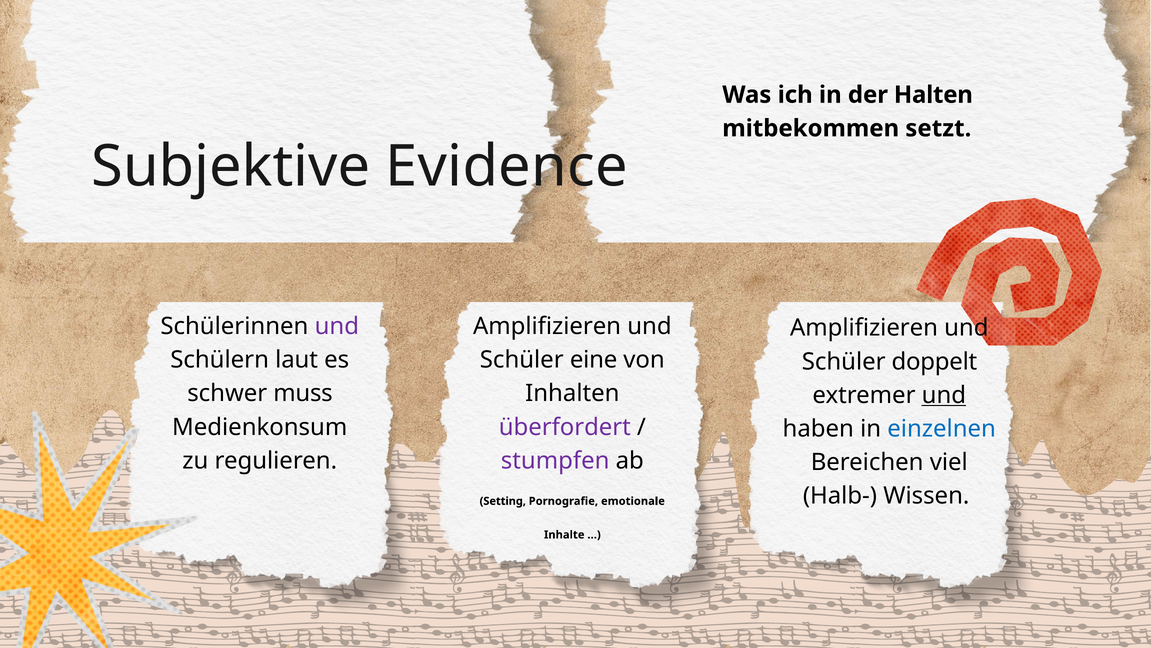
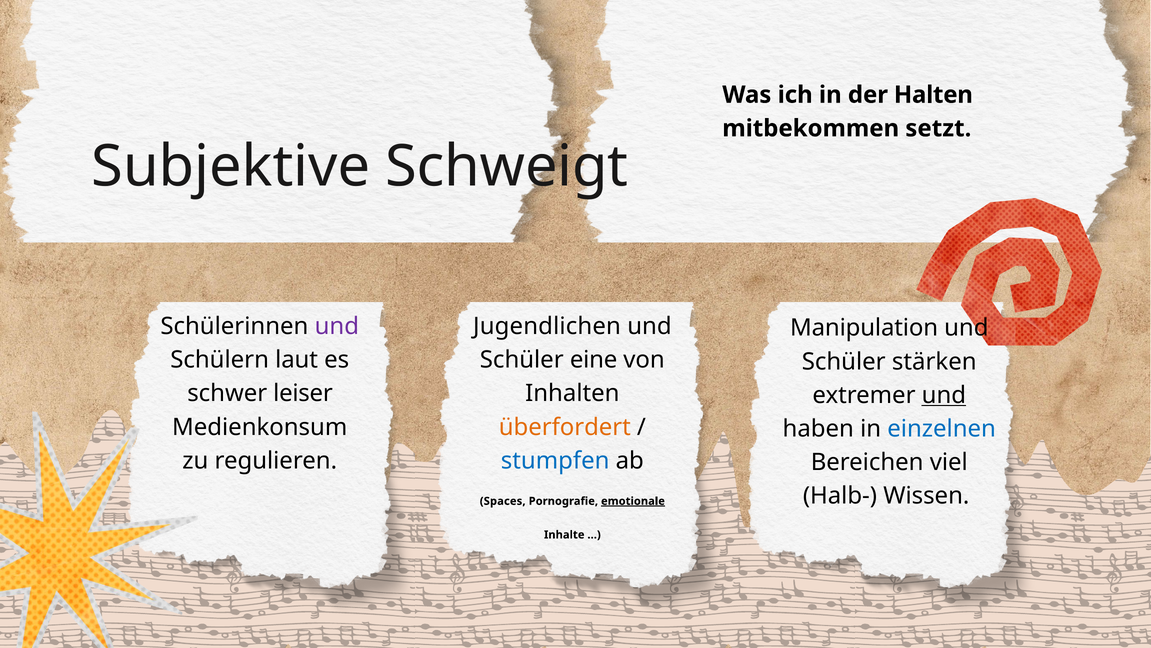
Evidence: Evidence -> Schweigt (507, 167)
Amplifizieren: Amplifizieren -> Jugendlichen (547, 326)
Amplifizieren: Amplifizieren -> Manipulation (864, 328)
doppelt: doppelt -> stärken (934, 361)
muss: muss -> leiser (303, 393)
überfordert colour: purple -> orange (565, 427)
stumpfen colour: purple -> blue (555, 460)
Setting: Setting -> Spaces (503, 501)
emotionale underline: none -> present (633, 501)
